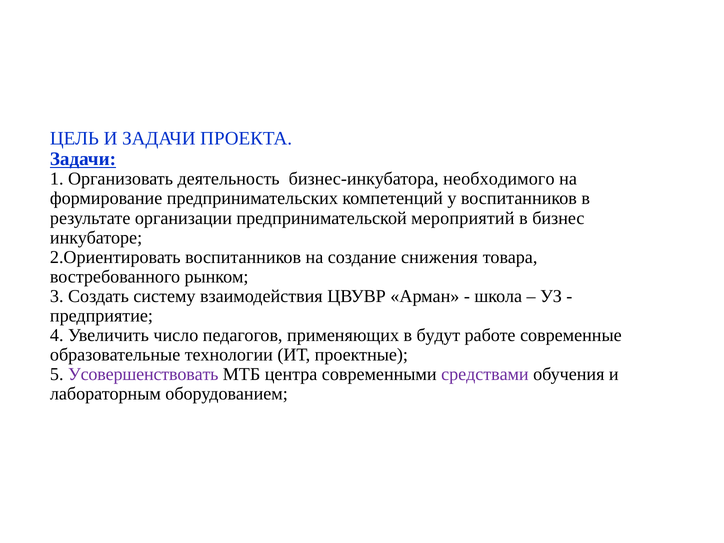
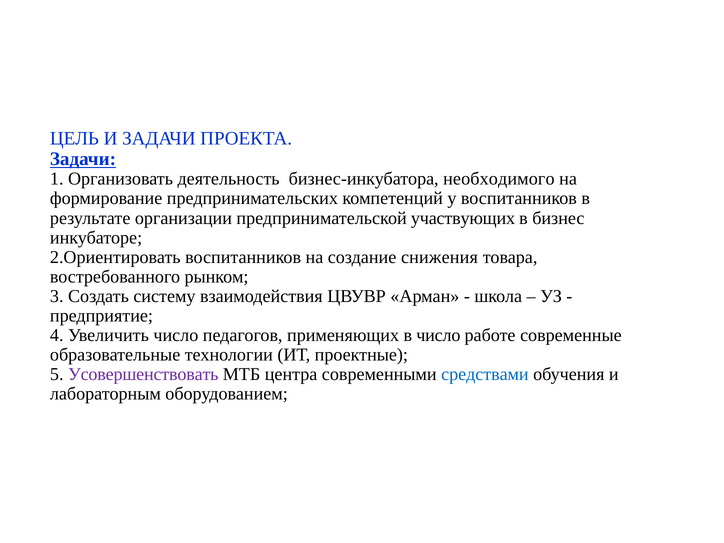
мероприятий: мероприятий -> участвующих (463, 218)
в будут: будут -> число (438, 335)
средствами colour: purple -> blue (485, 374)
